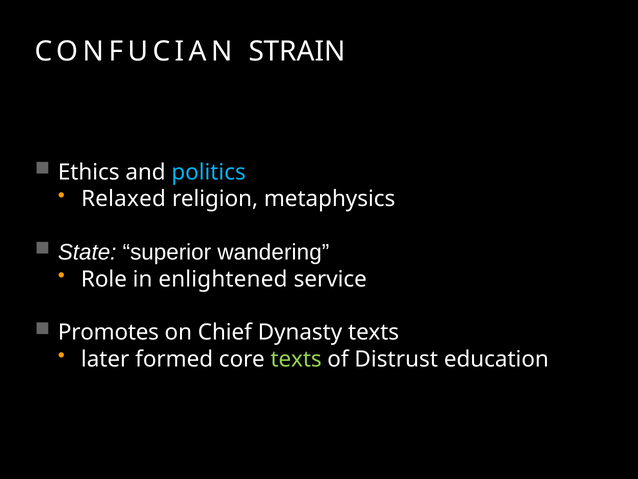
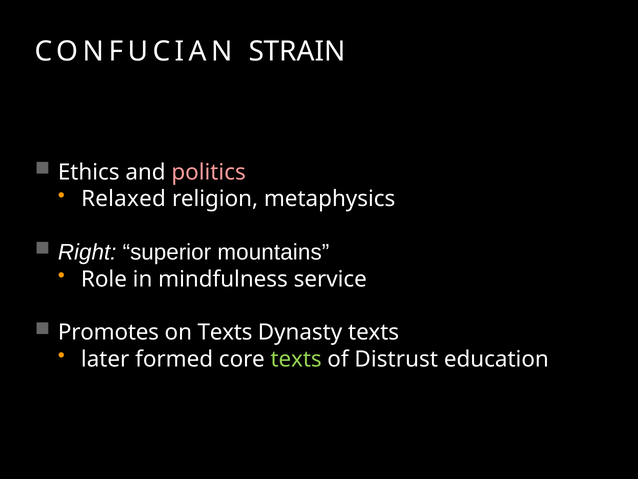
politics colour: light blue -> pink (209, 172)
State: State -> Right (87, 252)
wandering: wandering -> mountains (273, 252)
enlightened: enlightened -> mindfulness (223, 279)
on Chief: Chief -> Texts (225, 332)
